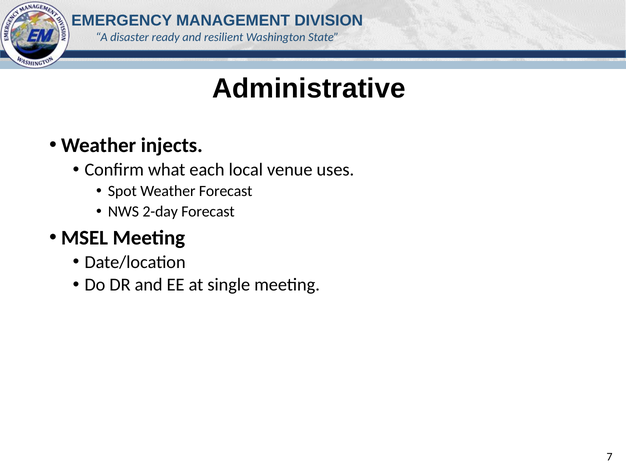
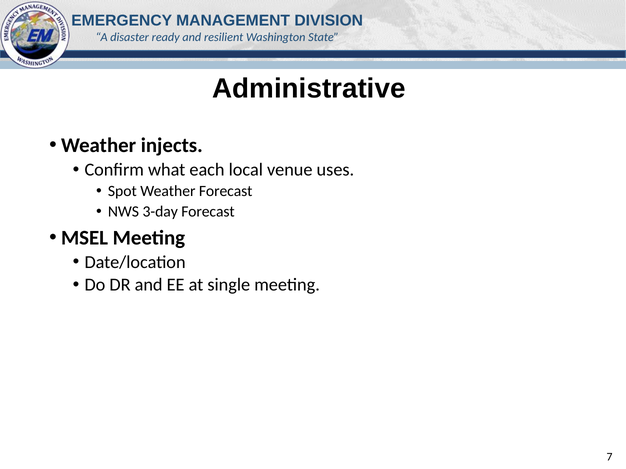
2-day: 2-day -> 3-day (160, 212)
